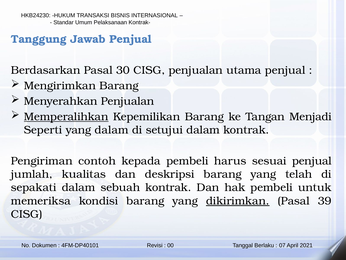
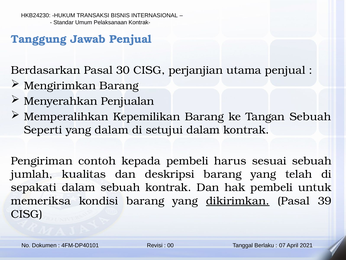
CISG penjualan: penjualan -> perjanjian (196, 70)
Memperalihkan underline: present -> none (66, 117)
Tangan Menjadi: Menjadi -> Sebuah (310, 117)
sesuai penjual: penjual -> sebuah (312, 161)
